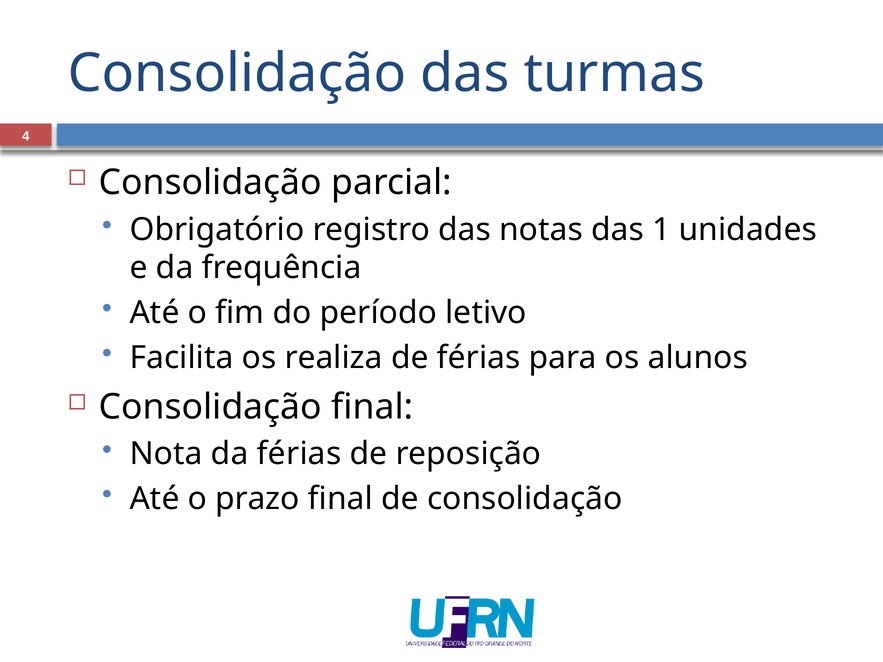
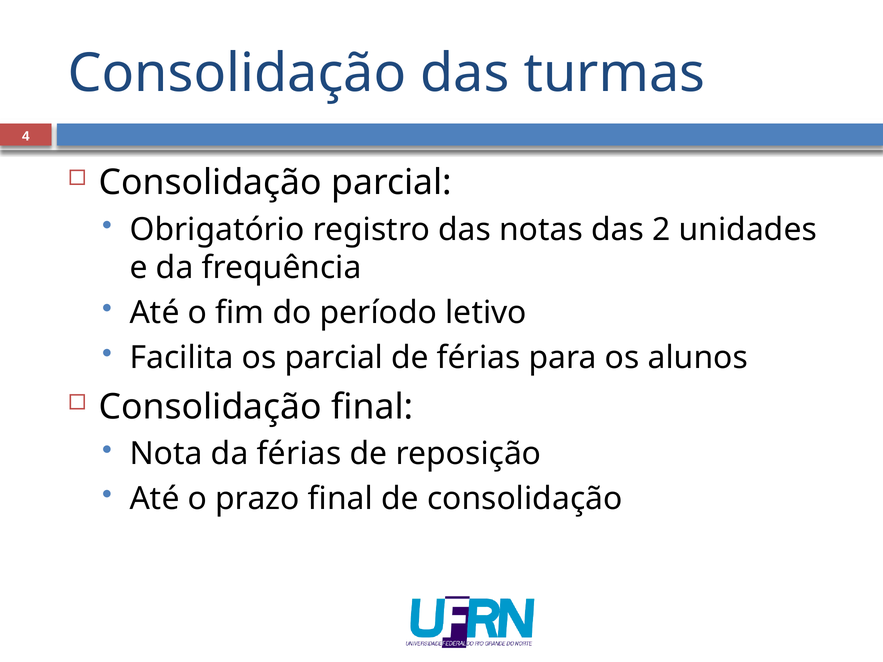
1: 1 -> 2 (661, 230)
os realiza: realiza -> parcial (334, 358)
